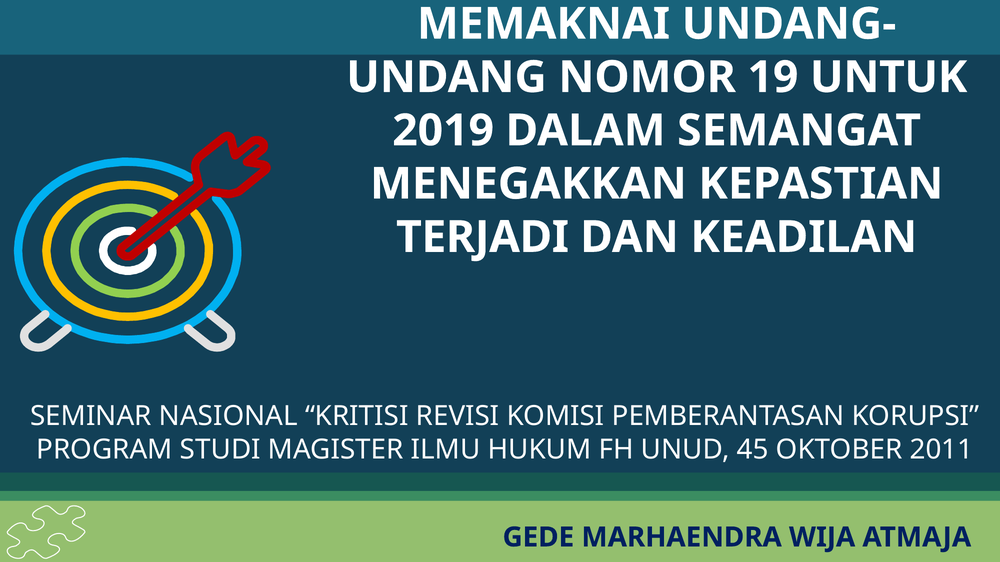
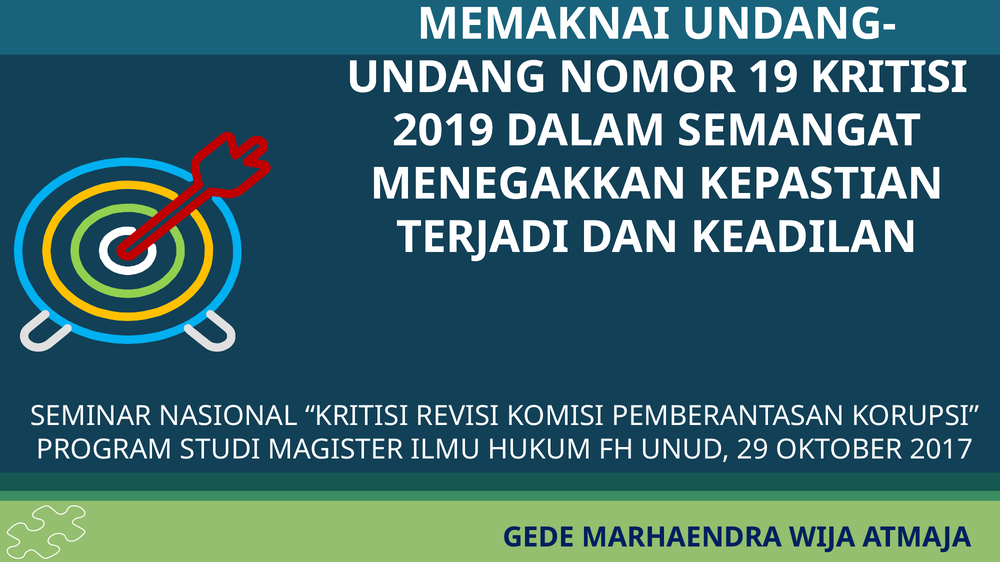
19 UNTUK: UNTUK -> KRITISI (889, 77)
45: 45 -> 29 (753, 450)
2011: 2011 -> 2017 (941, 450)
